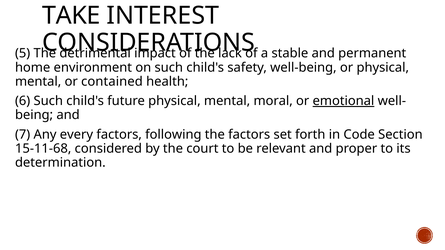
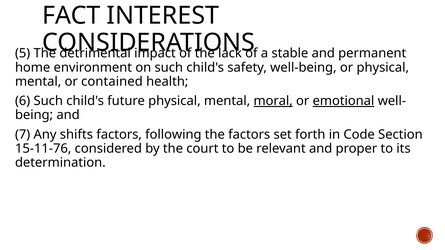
TAKE: TAKE -> FACT (71, 16)
moral underline: none -> present (273, 101)
every: every -> shifts (76, 135)
15-11-68: 15-11-68 -> 15-11-76 (43, 149)
